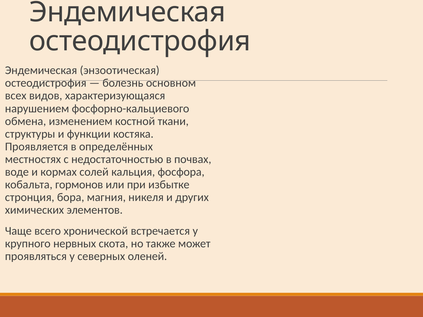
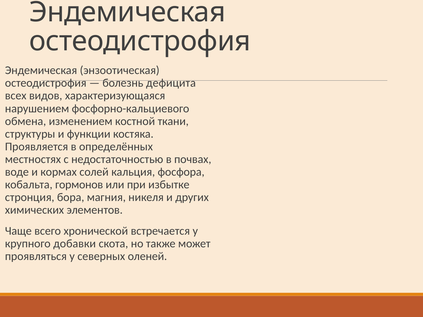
основном: основном -> дефицита (171, 83)
нервных: нервных -> добавки (75, 244)
